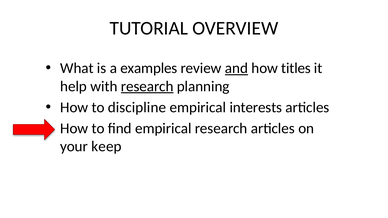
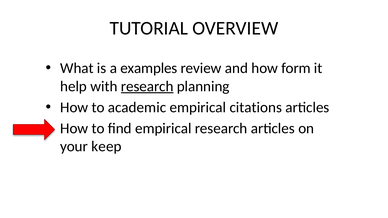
and underline: present -> none (236, 68)
titles: titles -> form (296, 68)
discipline: discipline -> academic (137, 108)
interests: interests -> citations (256, 108)
